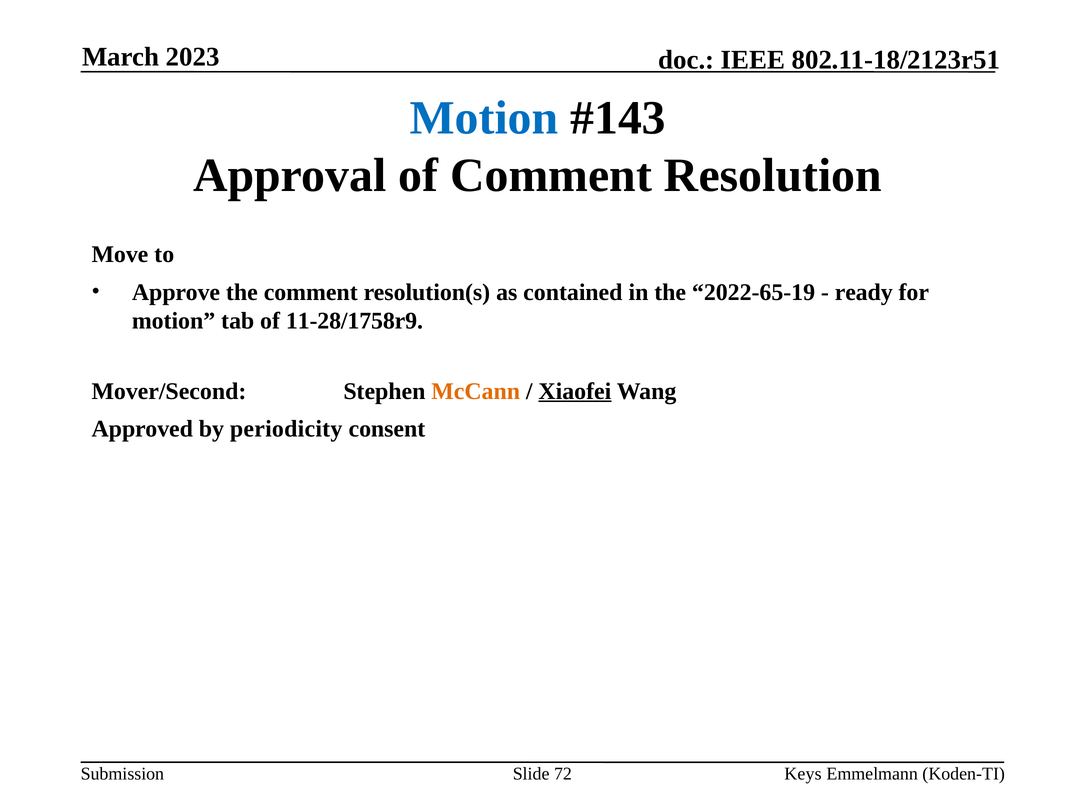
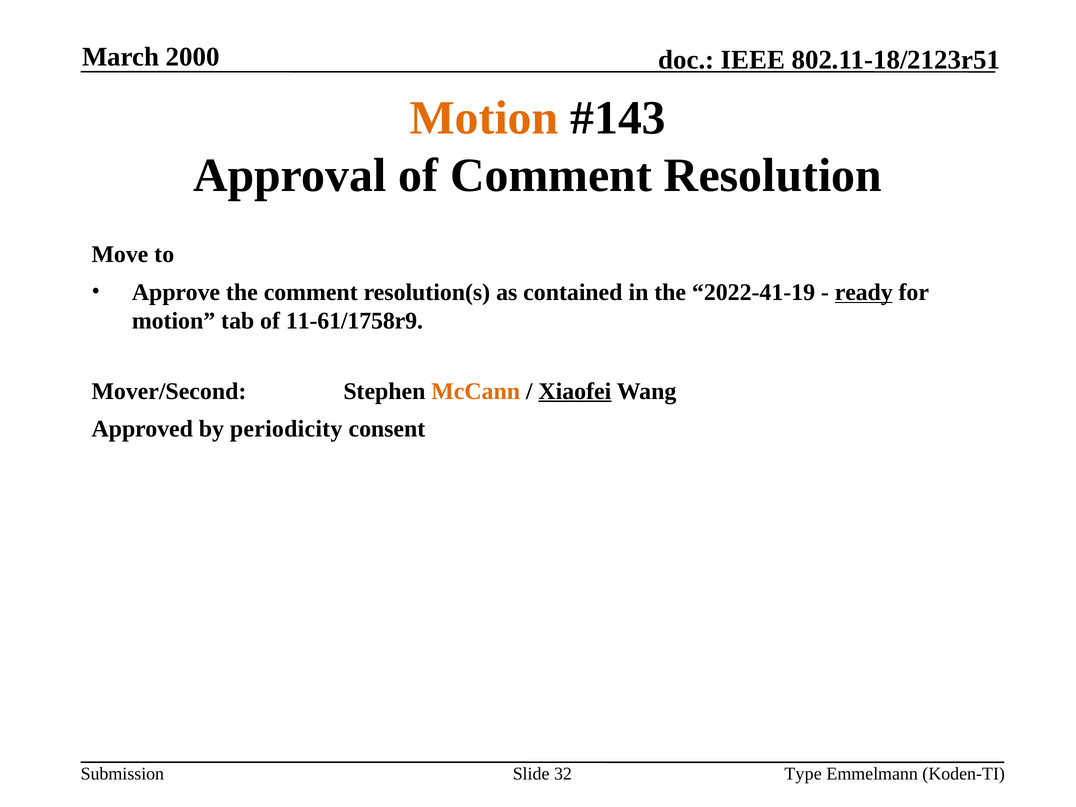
2023: 2023 -> 2000 (193, 57)
Motion colour: blue -> orange (484, 118)
2022-65-19: 2022-65-19 -> 2022-41-19 (754, 292)
ready underline: none -> present (864, 292)
11-28/1758r9: 11-28/1758r9 -> 11-61/1758r9 (354, 321)
72: 72 -> 32 (563, 774)
Keys: Keys -> Type (803, 774)
